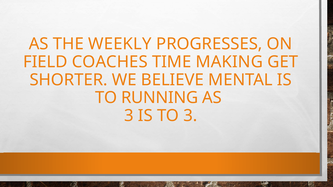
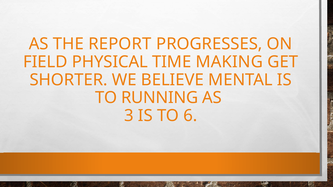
WEEKLY: WEEKLY -> REPORT (120, 44)
COACHES: COACHES -> PHYSICAL (110, 62)
TO 3: 3 -> 6 (190, 116)
